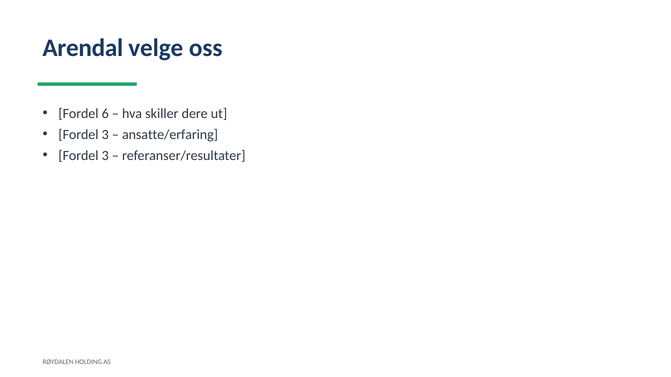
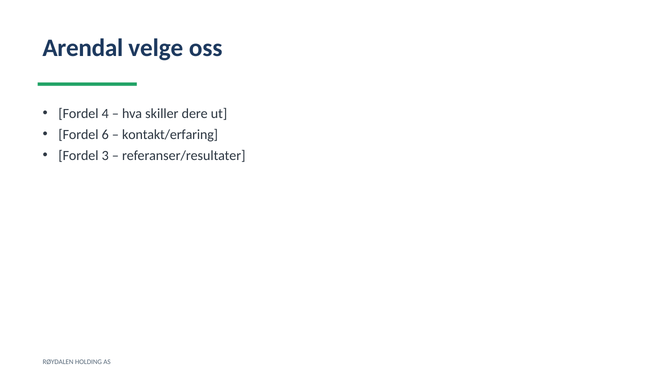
6: 6 -> 4 (105, 114)
3: 3 -> 6 (105, 135)
ansatte/erfaring: ansatte/erfaring -> kontakt/erfaring (170, 135)
